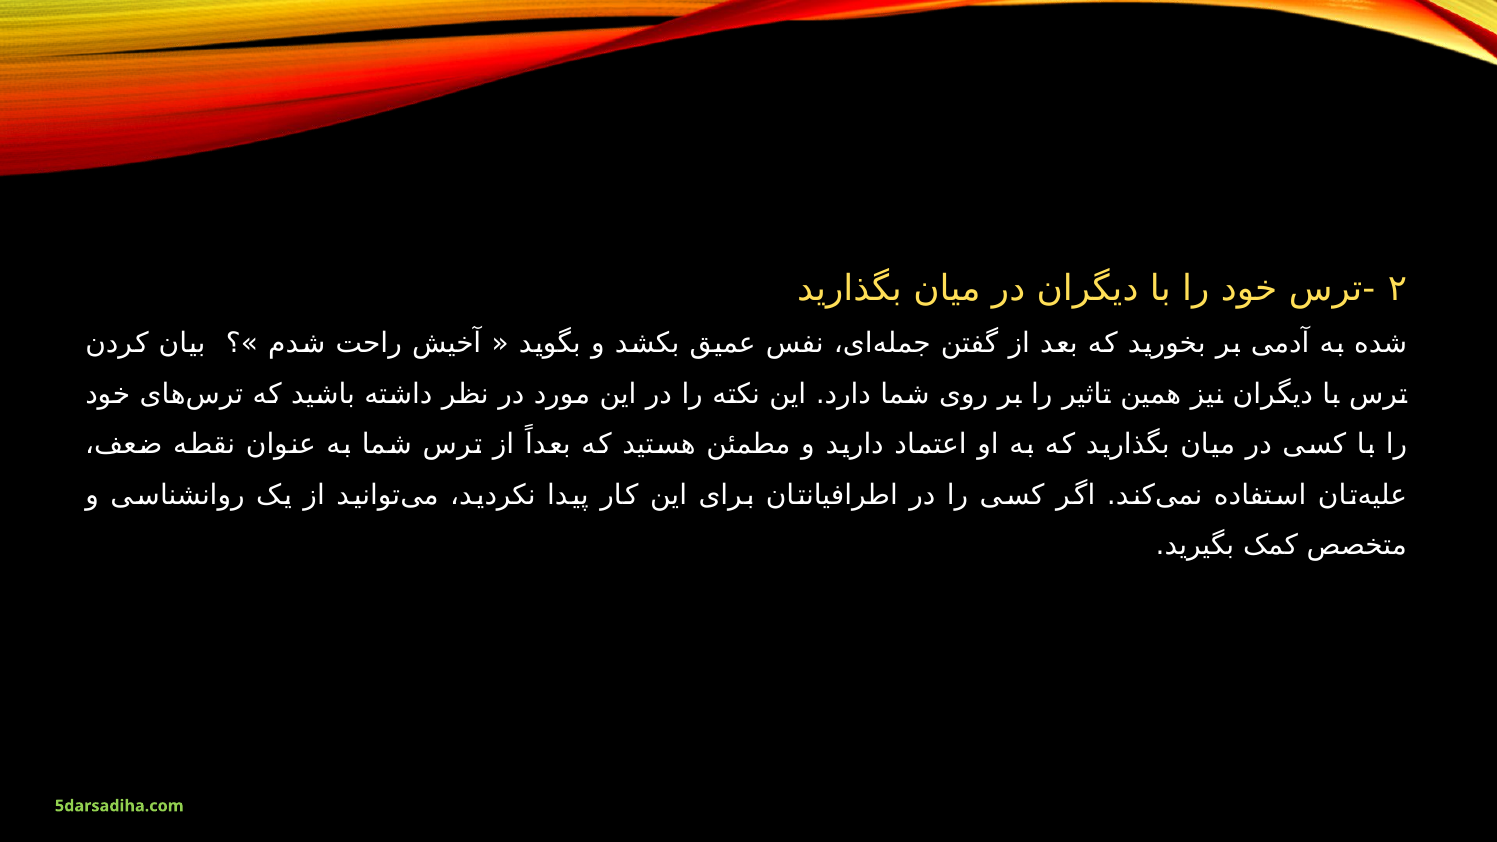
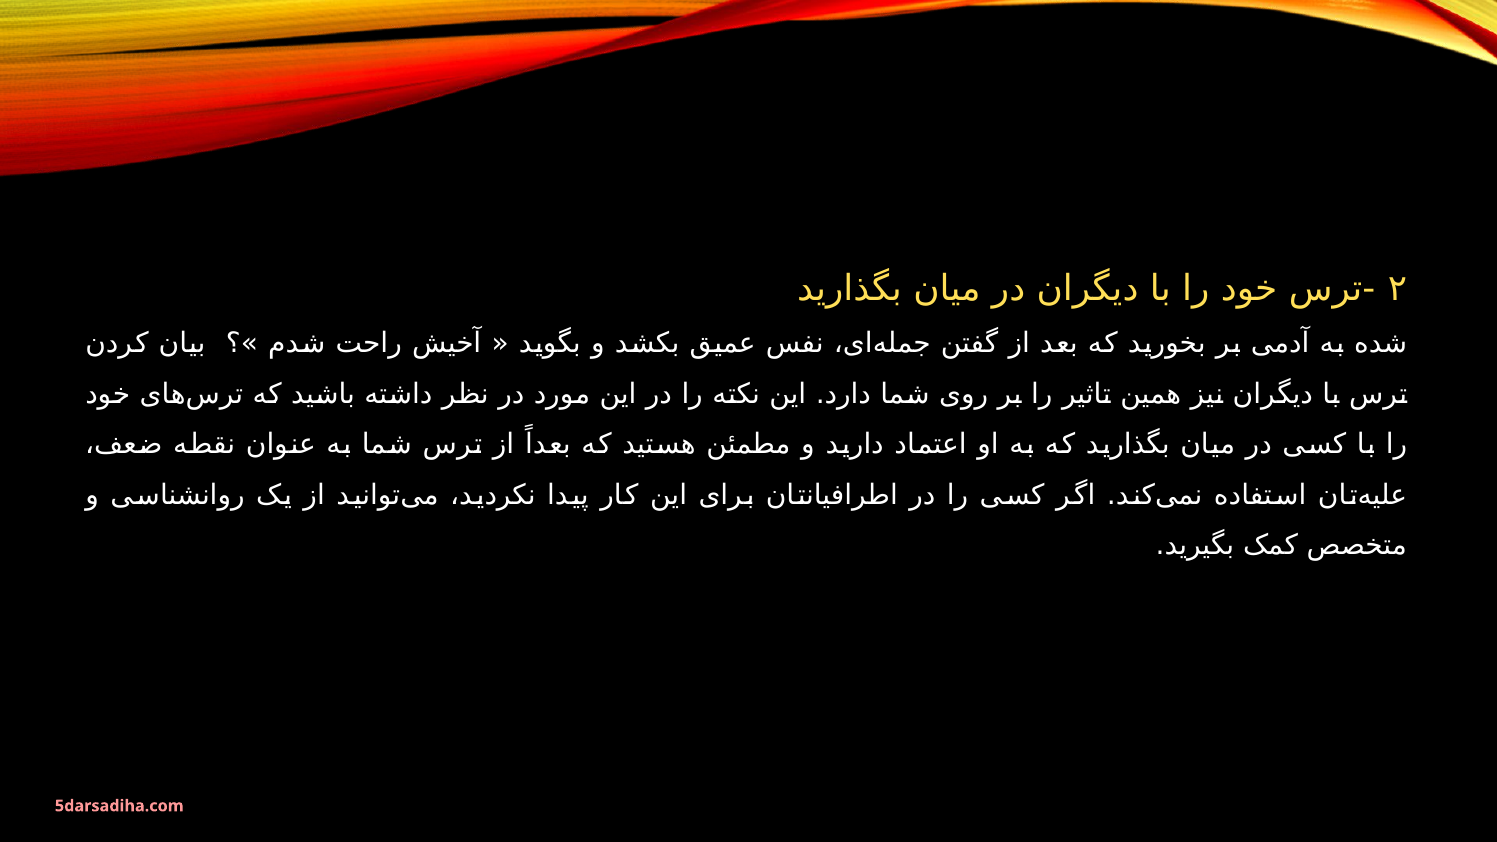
5darsadiha.com colour: light green -> pink (119, 806)
